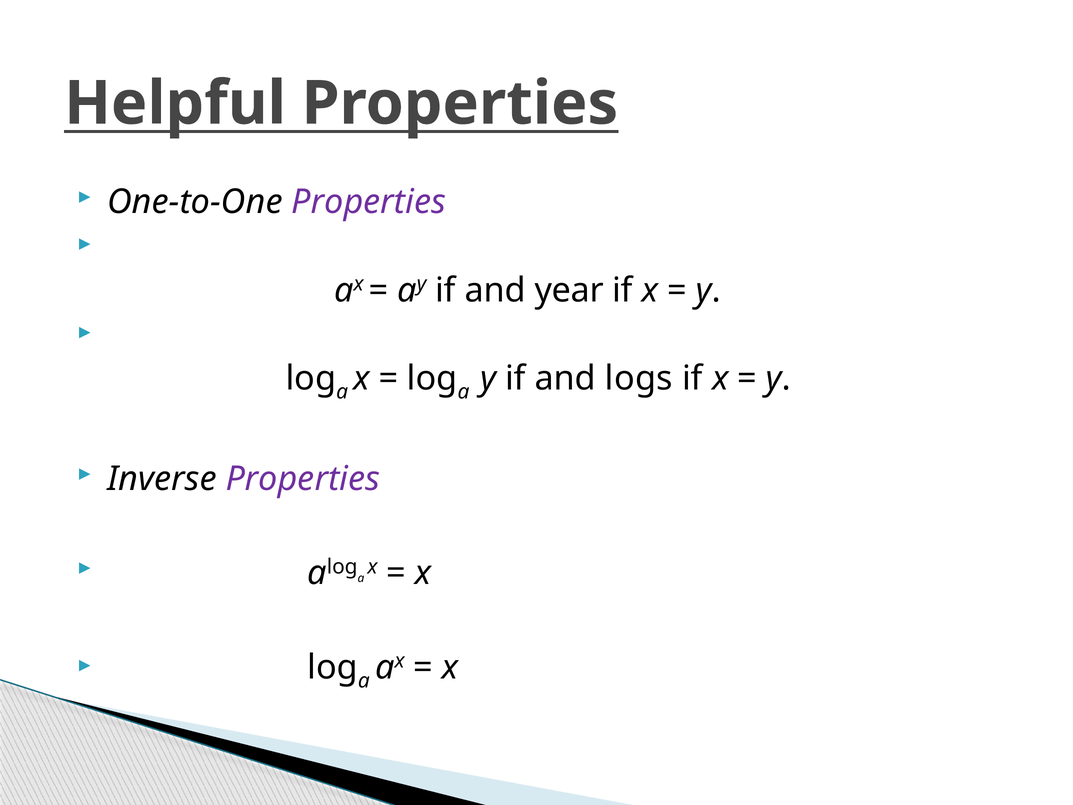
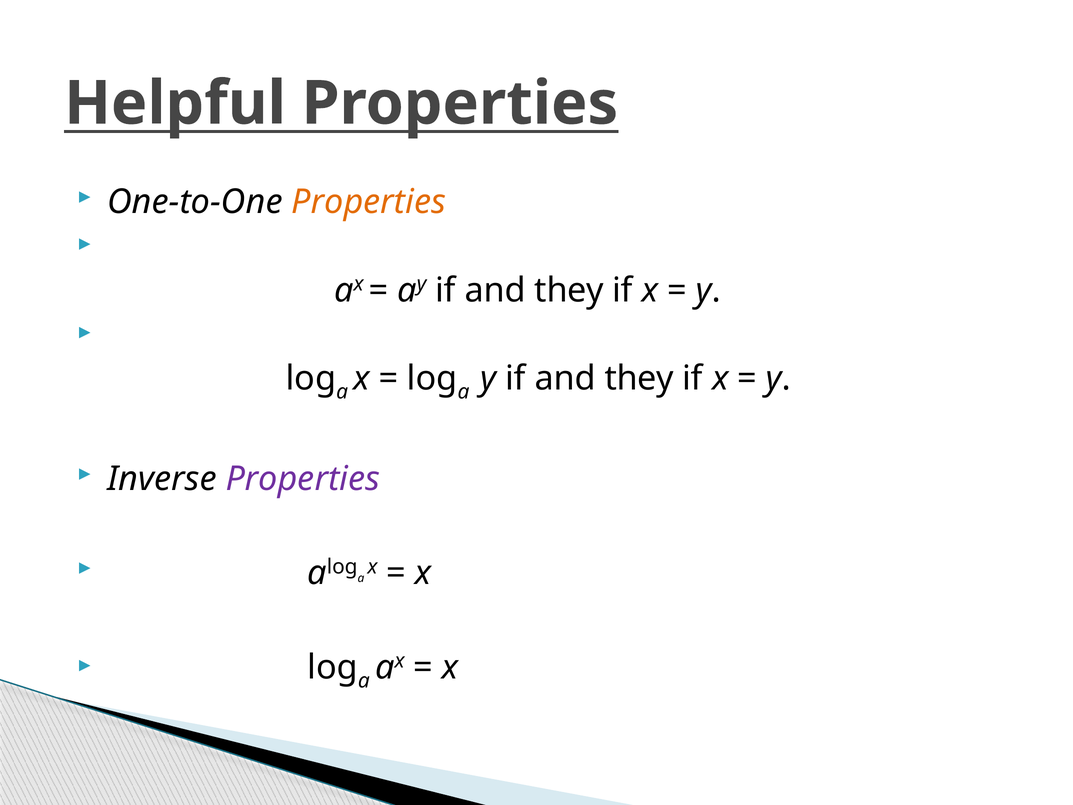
Properties colour: purple -> orange (369, 202)
ay if and year: year -> they (569, 290)
y if and logs: logs -> they (639, 378)
